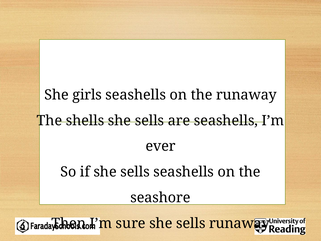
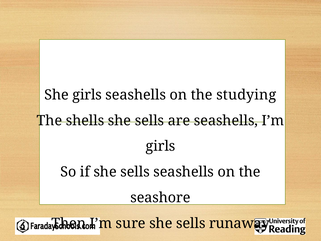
the runaway: runaway -> studying (246, 95)
ever: ever -> girls (160, 146)
